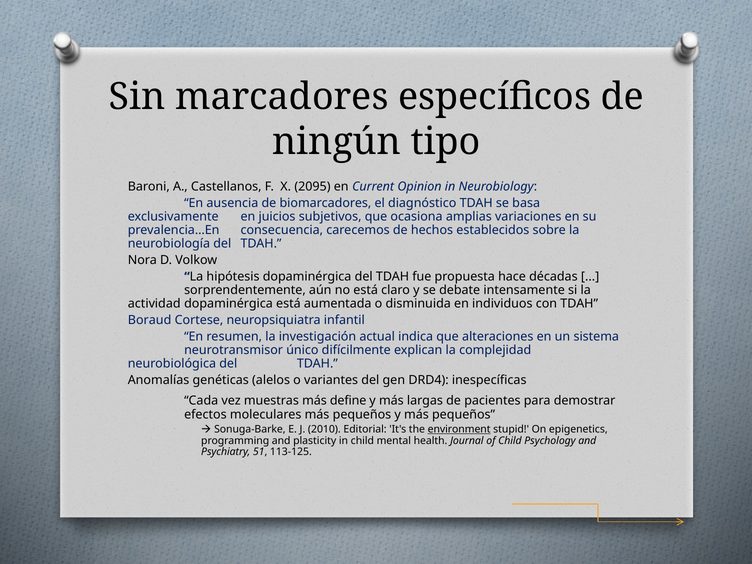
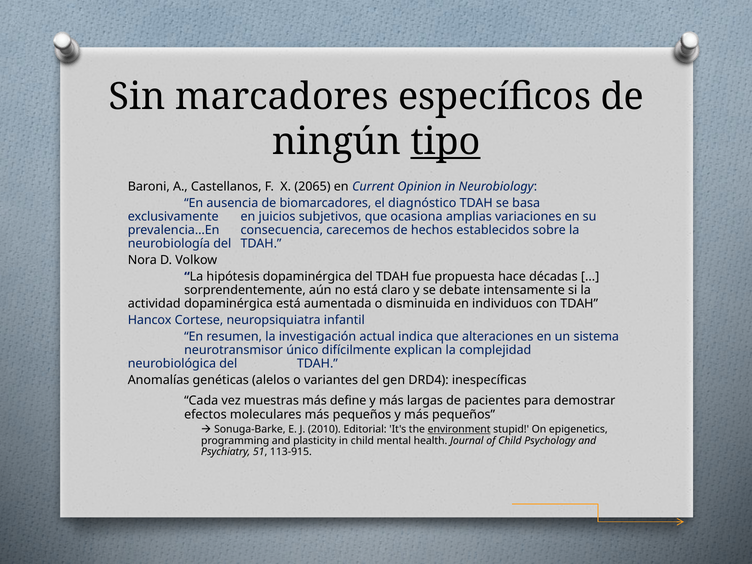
tipo underline: none -> present (446, 142)
2095: 2095 -> 2065 (312, 186)
Boraud: Boraud -> Hancox (150, 320)
113-125: 113-125 -> 113-915 (291, 452)
